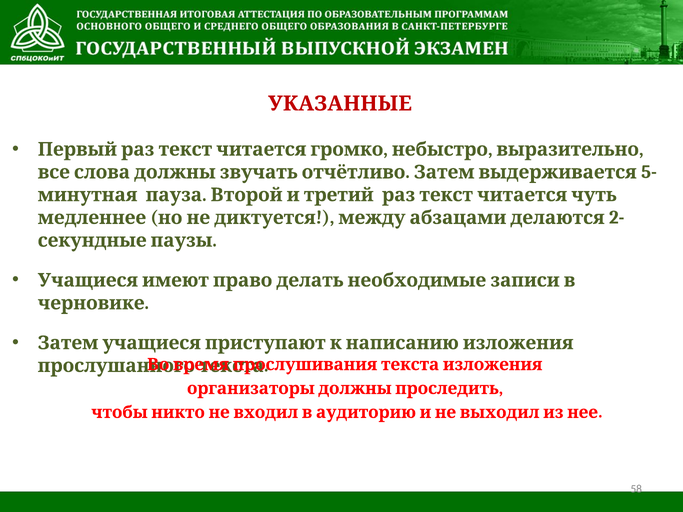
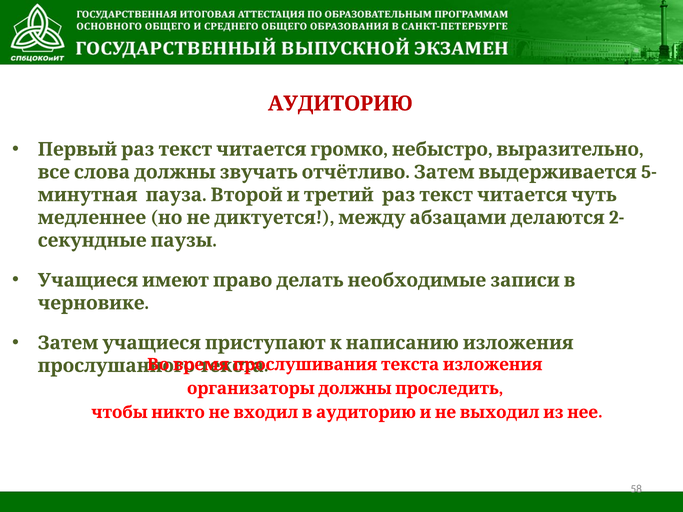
УКАЗАННЫЕ: УКАЗАННЫЕ -> АУДИТОРИЮ (340, 104)
